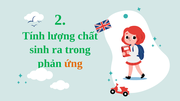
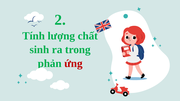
ứng colour: orange -> red (73, 64)
